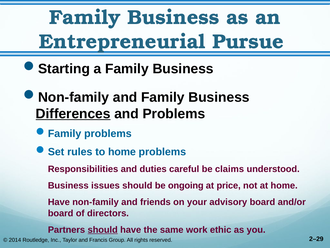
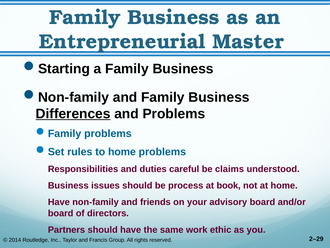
Pursue: Pursue -> Master (248, 42)
ongoing: ongoing -> process (186, 185)
price: price -> book (229, 185)
should underline: present -> none (103, 229)
